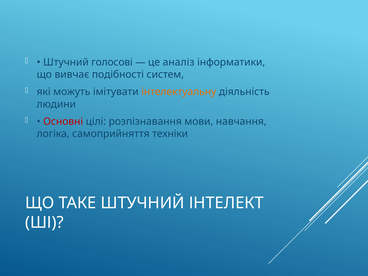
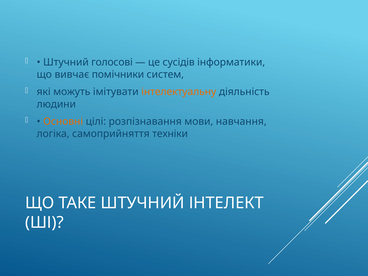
аналіз: аналіз -> сусідів (179, 62)
подібності: подібності -> помічники (118, 74)
Основні colour: red -> orange (63, 122)
